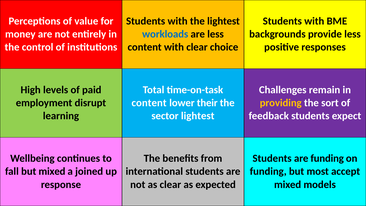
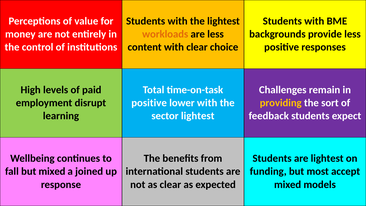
workloads colour: blue -> orange (165, 34)
content: content -> positive (149, 103)
lower their: their -> with (207, 103)
are funding: funding -> lightest (327, 158)
